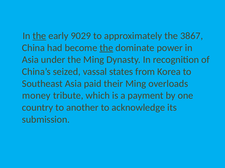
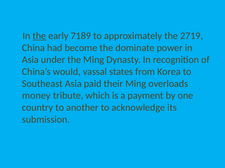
9029: 9029 -> 7189 (81, 36)
3867: 3867 -> 2719 (192, 36)
the underline: present -> none (106, 48)
seized: seized -> would (67, 72)
